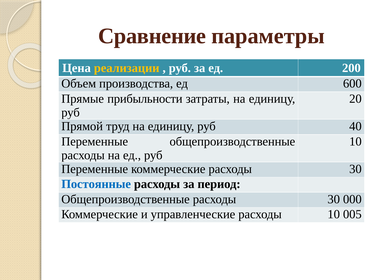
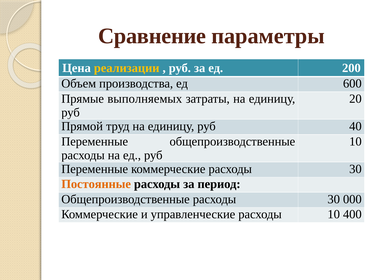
прибыльности: прибыльности -> выполняемых (145, 99)
Постоянные colour: blue -> orange (96, 184)
005: 005 -> 400 (352, 214)
